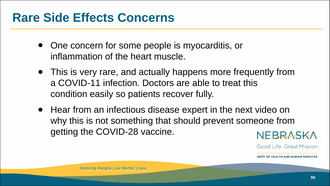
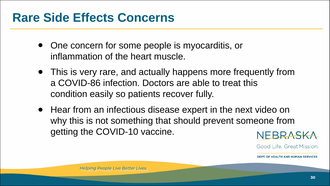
COVID-11: COVID-11 -> COVID-86 (79, 83)
COVID-28: COVID-28 -> COVID-10 (117, 132)
